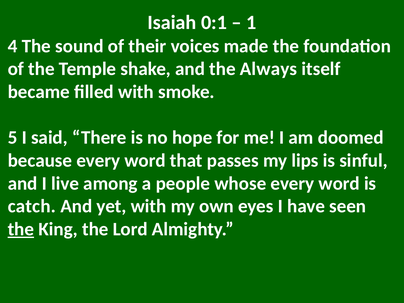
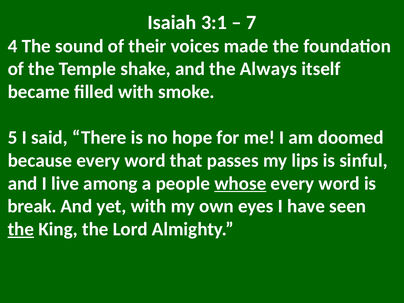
0:1: 0:1 -> 3:1 (214, 23)
1: 1 -> 7 (251, 23)
whose underline: none -> present (240, 183)
catch: catch -> break (32, 206)
